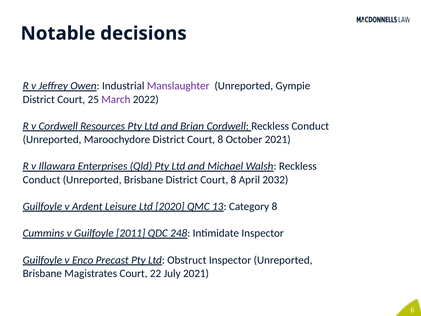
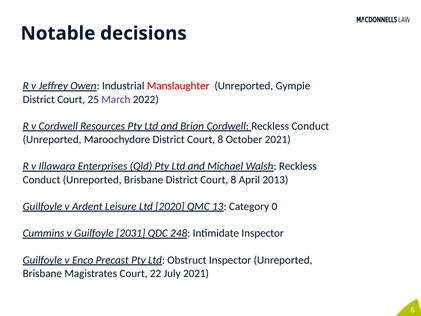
Manslaughter colour: purple -> red (178, 86)
2032: 2032 -> 2013 (275, 180)
Category 8: 8 -> 0 (274, 206)
2011: 2011 -> 2031 (131, 233)
